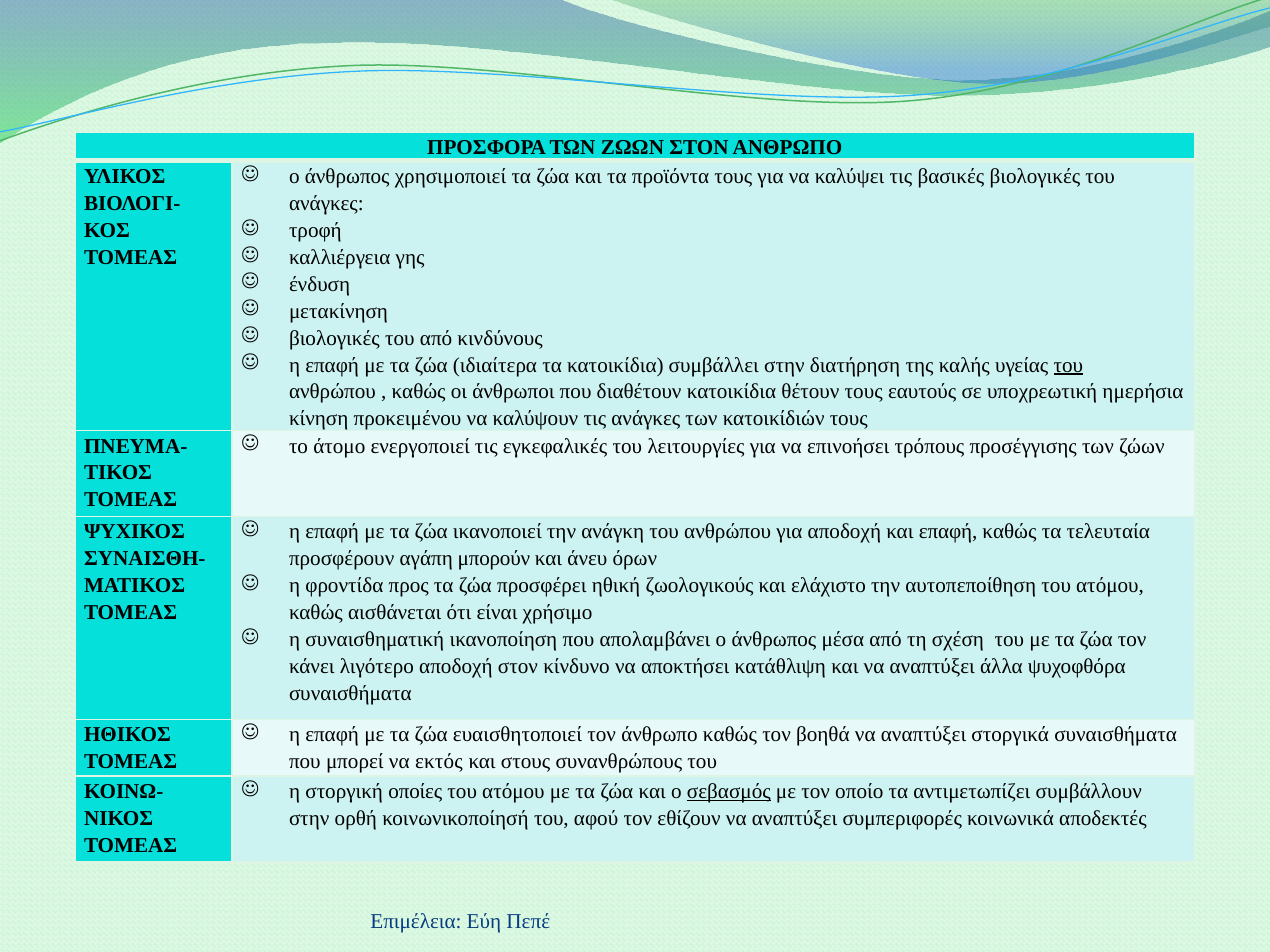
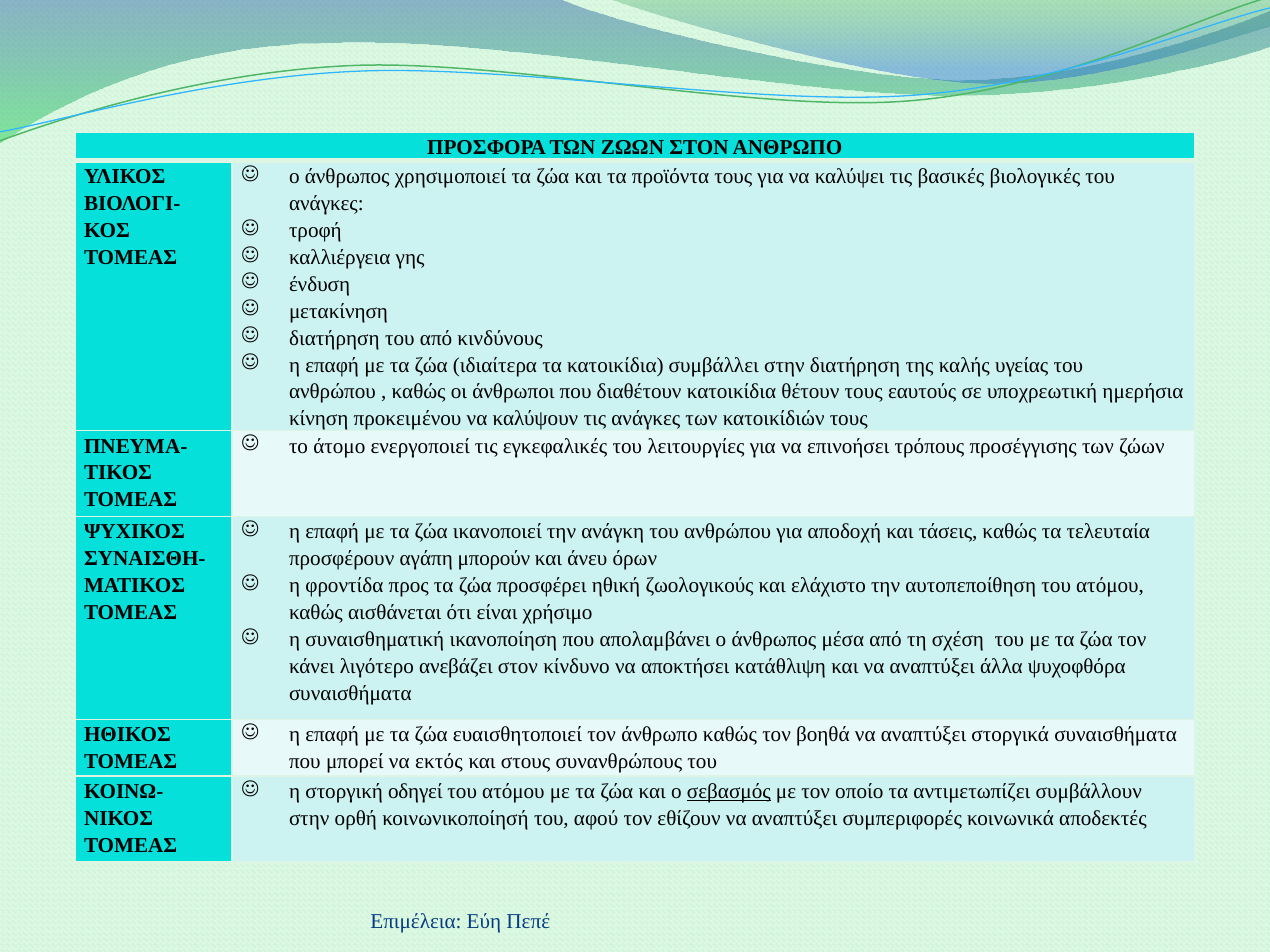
βιολογικές: βιολογικές -> διατήρηση (334, 338)
του underline: present -> none (1068, 365)
και επαφή: επαφή -> τάσεις (948, 532)
λιγότερο αποδοχή: αποδοχή -> ανεβάζει (456, 667)
οποίες: οποίες -> οδηγεί (415, 792)
